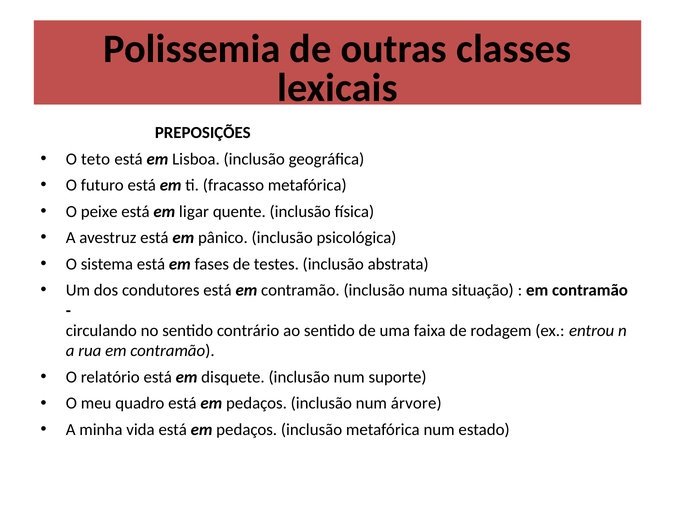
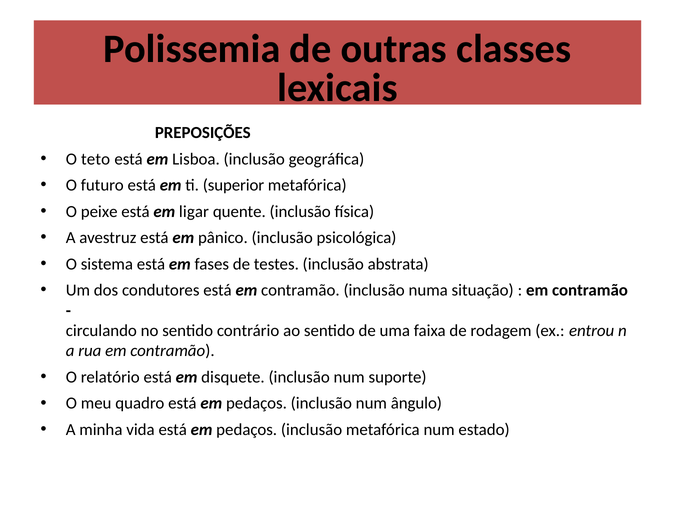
fracasso: fracasso -> superior (233, 185)
árvore: árvore -> ângulo (416, 404)
